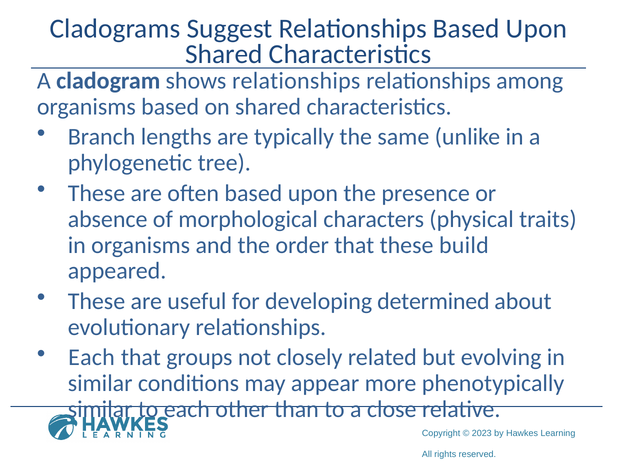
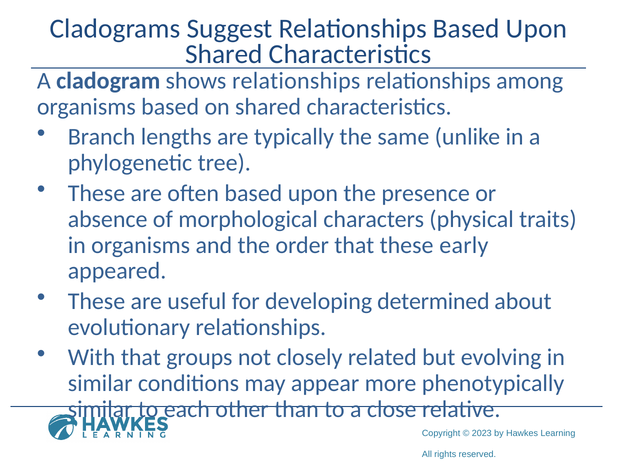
build: build -> early (464, 245)
Each: Each -> With (92, 357)
